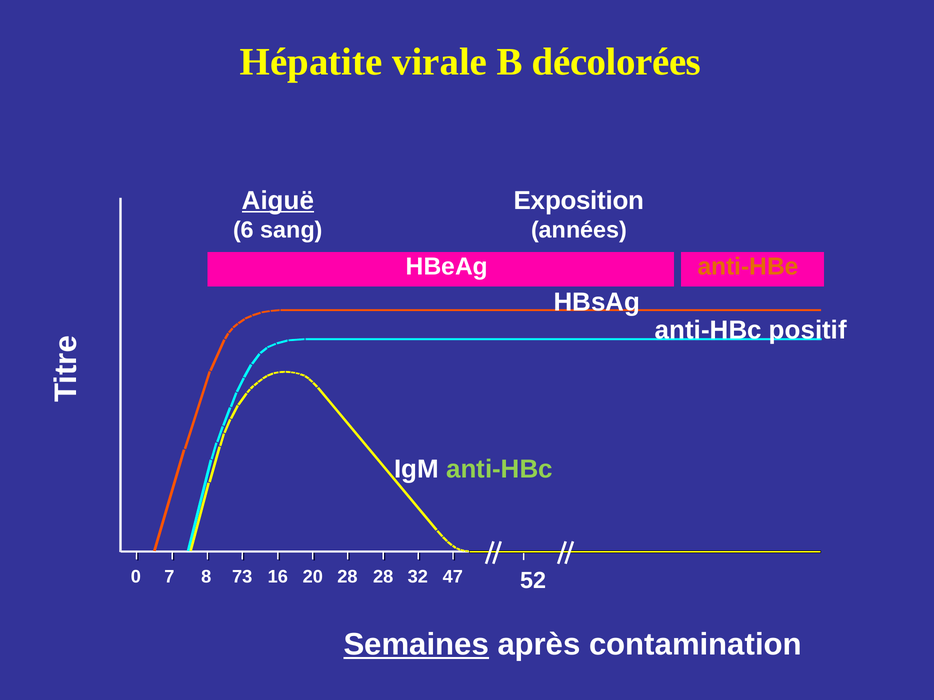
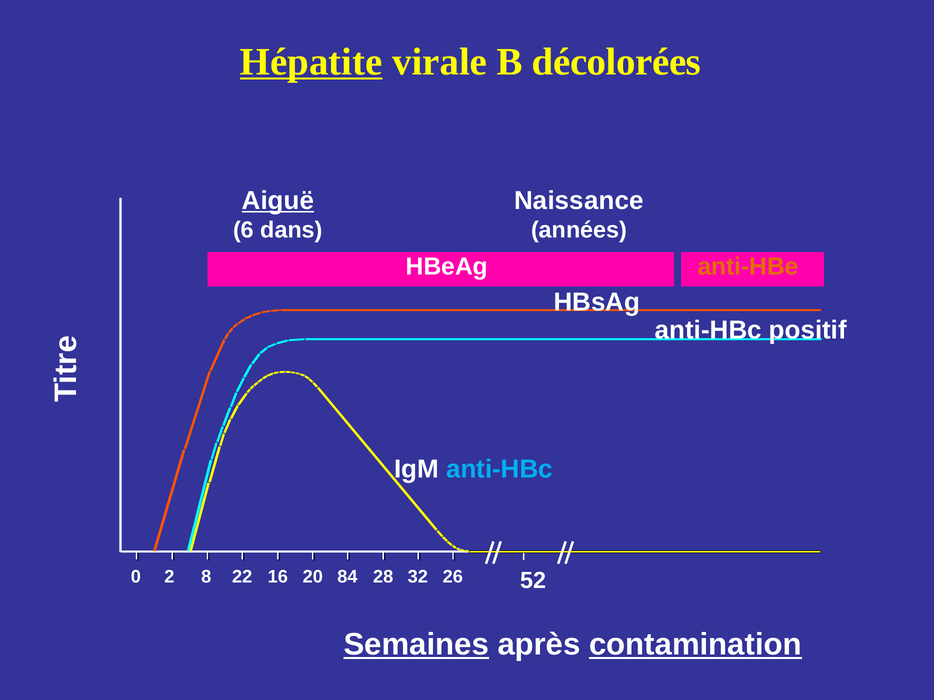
Hépatite underline: none -> present (311, 62)
Exposition: Exposition -> Naissance (579, 201)
sang: sang -> dans (291, 230)
anti-HBc colour: light green -> light blue (500, 470)
7: 7 -> 2 (169, 577)
73: 73 -> 22 (242, 577)
20 28: 28 -> 84 (347, 577)
47: 47 -> 26 (453, 577)
contamination underline: none -> present (695, 645)
